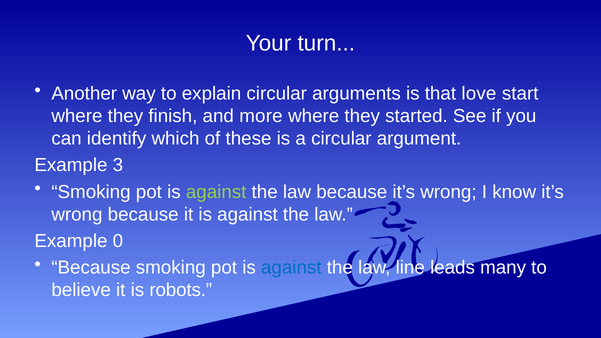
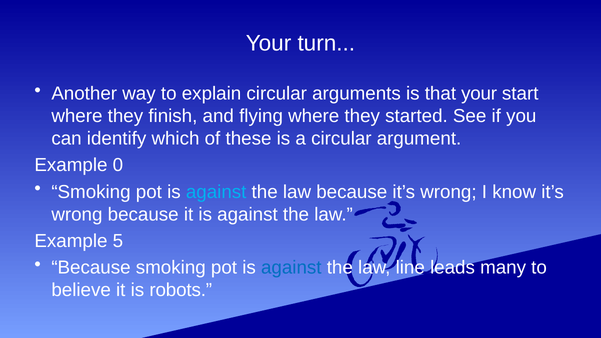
that love: love -> your (479, 94)
more: more -> flying (261, 116)
3: 3 -> 0 (118, 165)
against colour: light green -> light blue (216, 192)
0: 0 -> 5 (118, 241)
